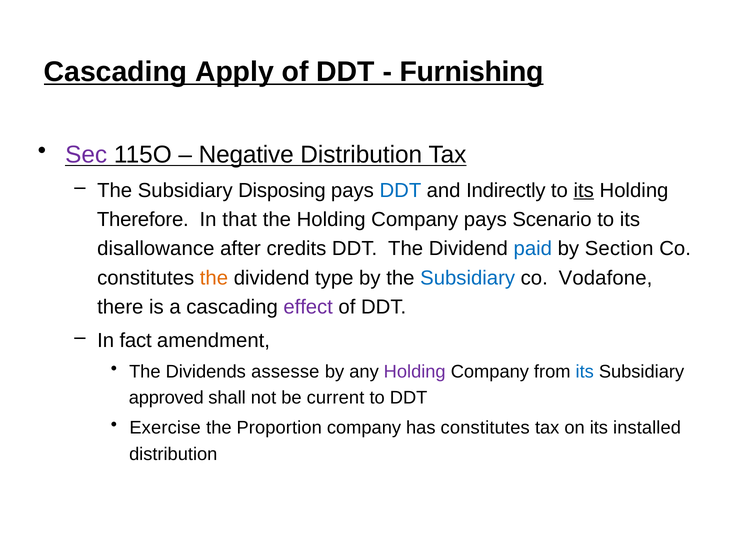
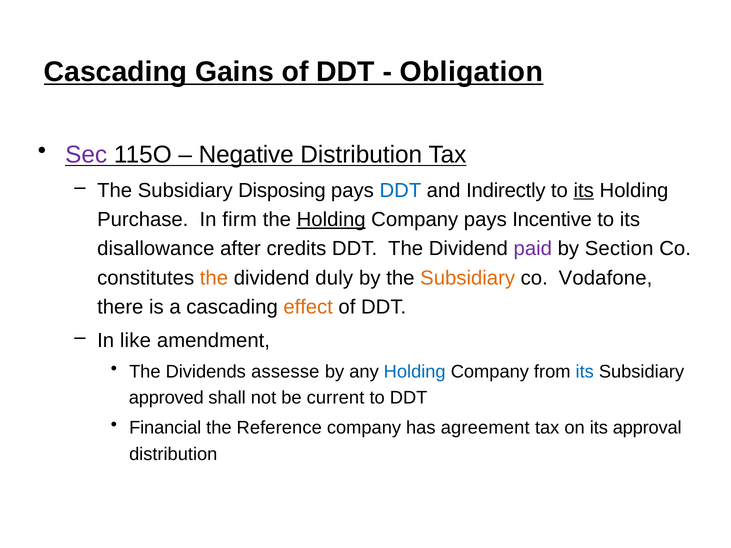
Apply: Apply -> Gains (235, 72)
Furnishing: Furnishing -> Obligation (471, 72)
Therefore: Therefore -> Purchase (143, 220)
that: that -> firm (240, 220)
Holding underline: none -> present (331, 220)
Scenario: Scenario -> Incentive (552, 220)
paid colour: blue -> purple (533, 249)
type: type -> duly (334, 278)
Subsidiary colour: blue -> orange (468, 278)
effect colour: purple -> orange (308, 307)
fact: fact -> like (135, 341)
Holding colour: purple -> blue (415, 372)
Exercise: Exercise -> Financial (165, 428)
Proportion: Proportion -> Reference (279, 428)
has constitutes: constitutes -> agreement (485, 428)
installed: installed -> approval (647, 428)
